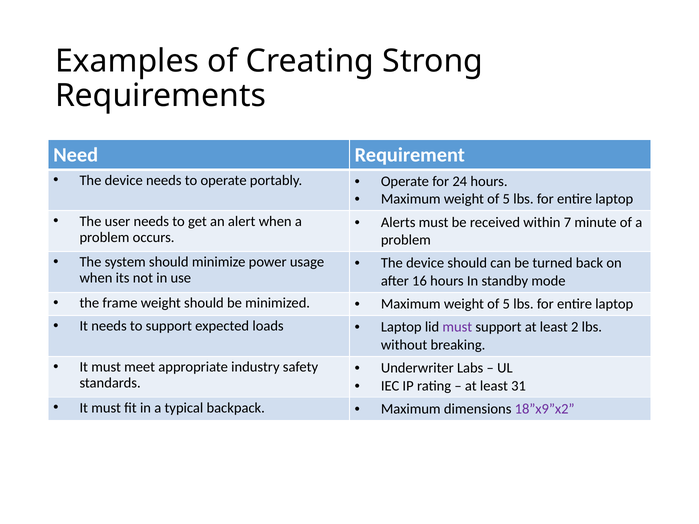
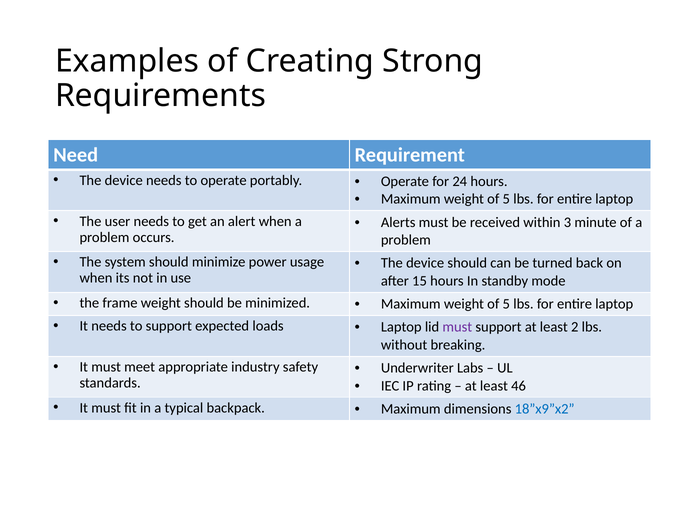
7: 7 -> 3 (567, 222)
16: 16 -> 15 (420, 281)
31: 31 -> 46 (519, 386)
18”x9”x2 colour: purple -> blue (545, 409)
